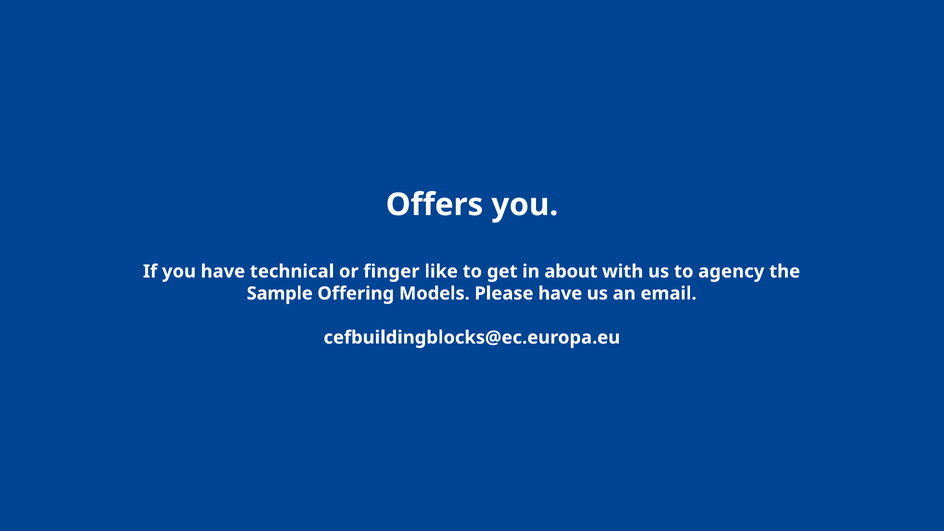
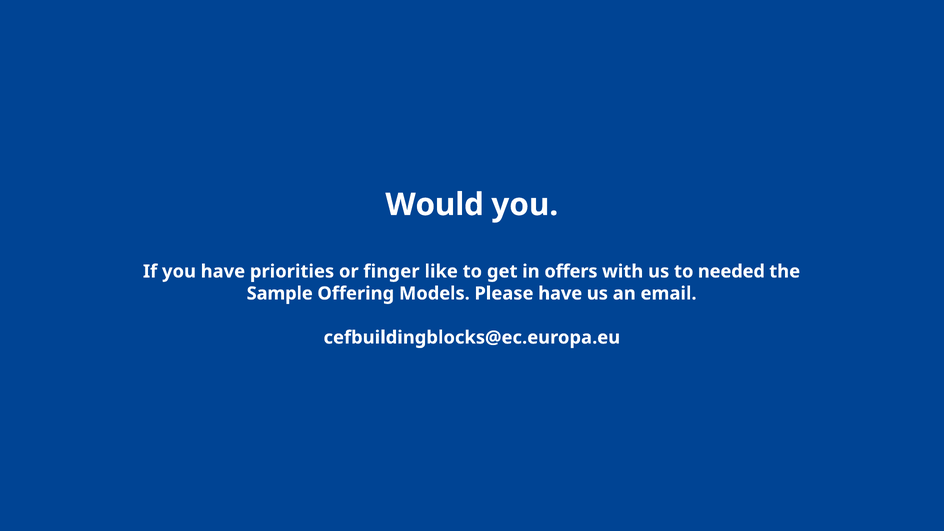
Offers: Offers -> Would (435, 205)
technical: technical -> priorities (292, 271)
about: about -> offers (571, 271)
agency: agency -> needed (731, 271)
